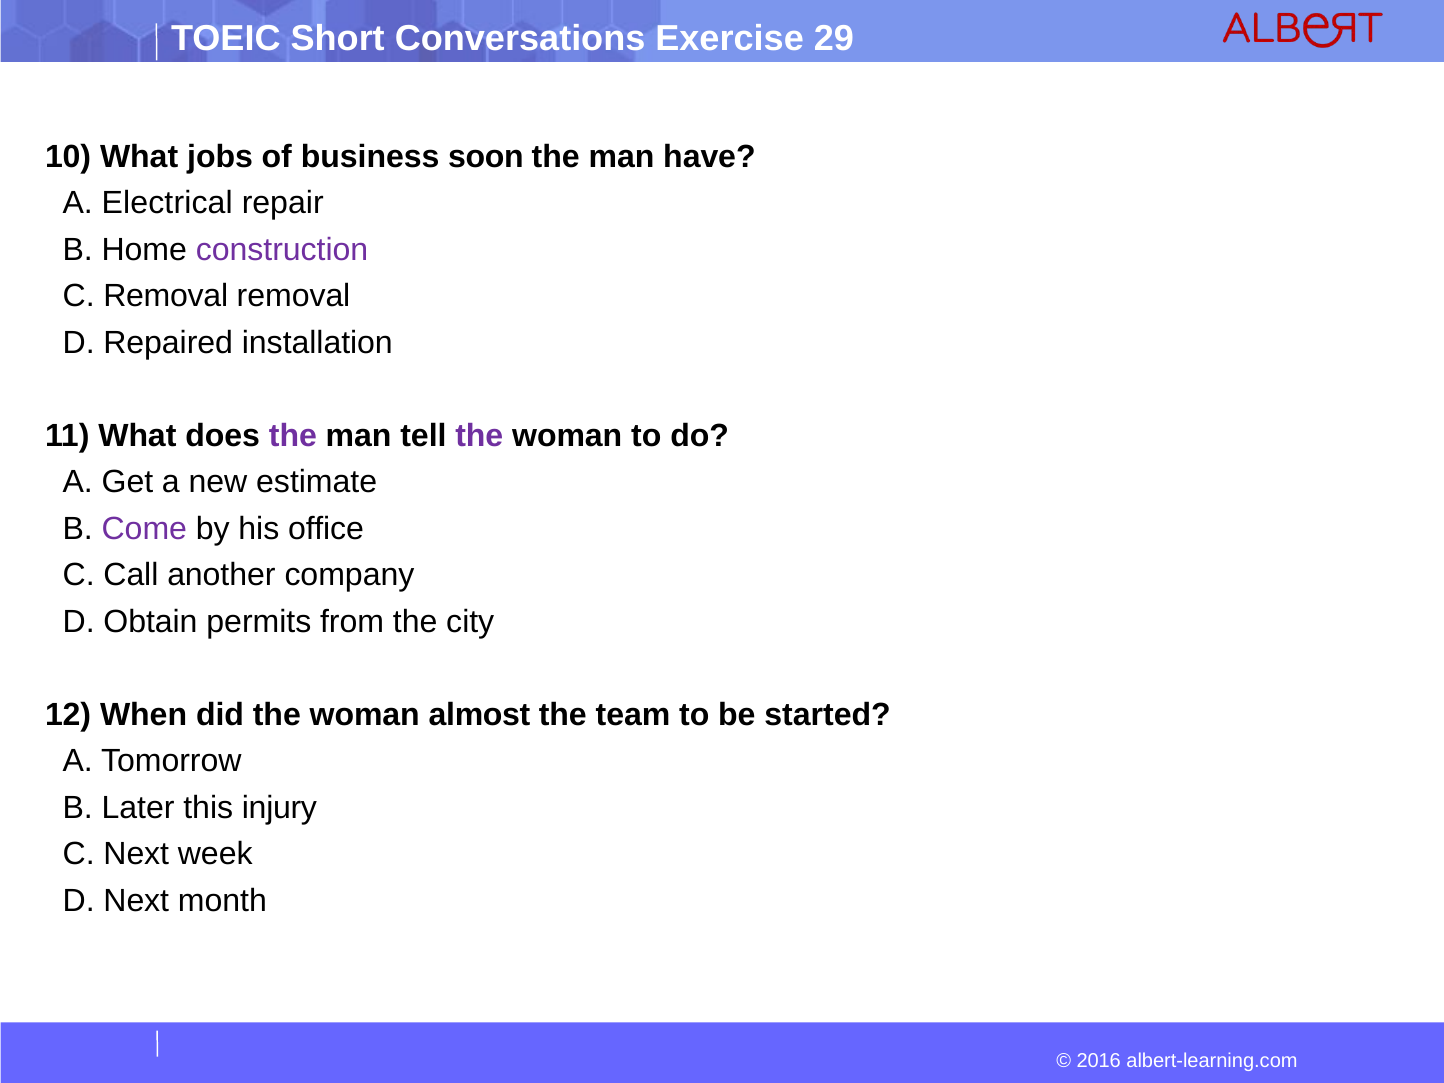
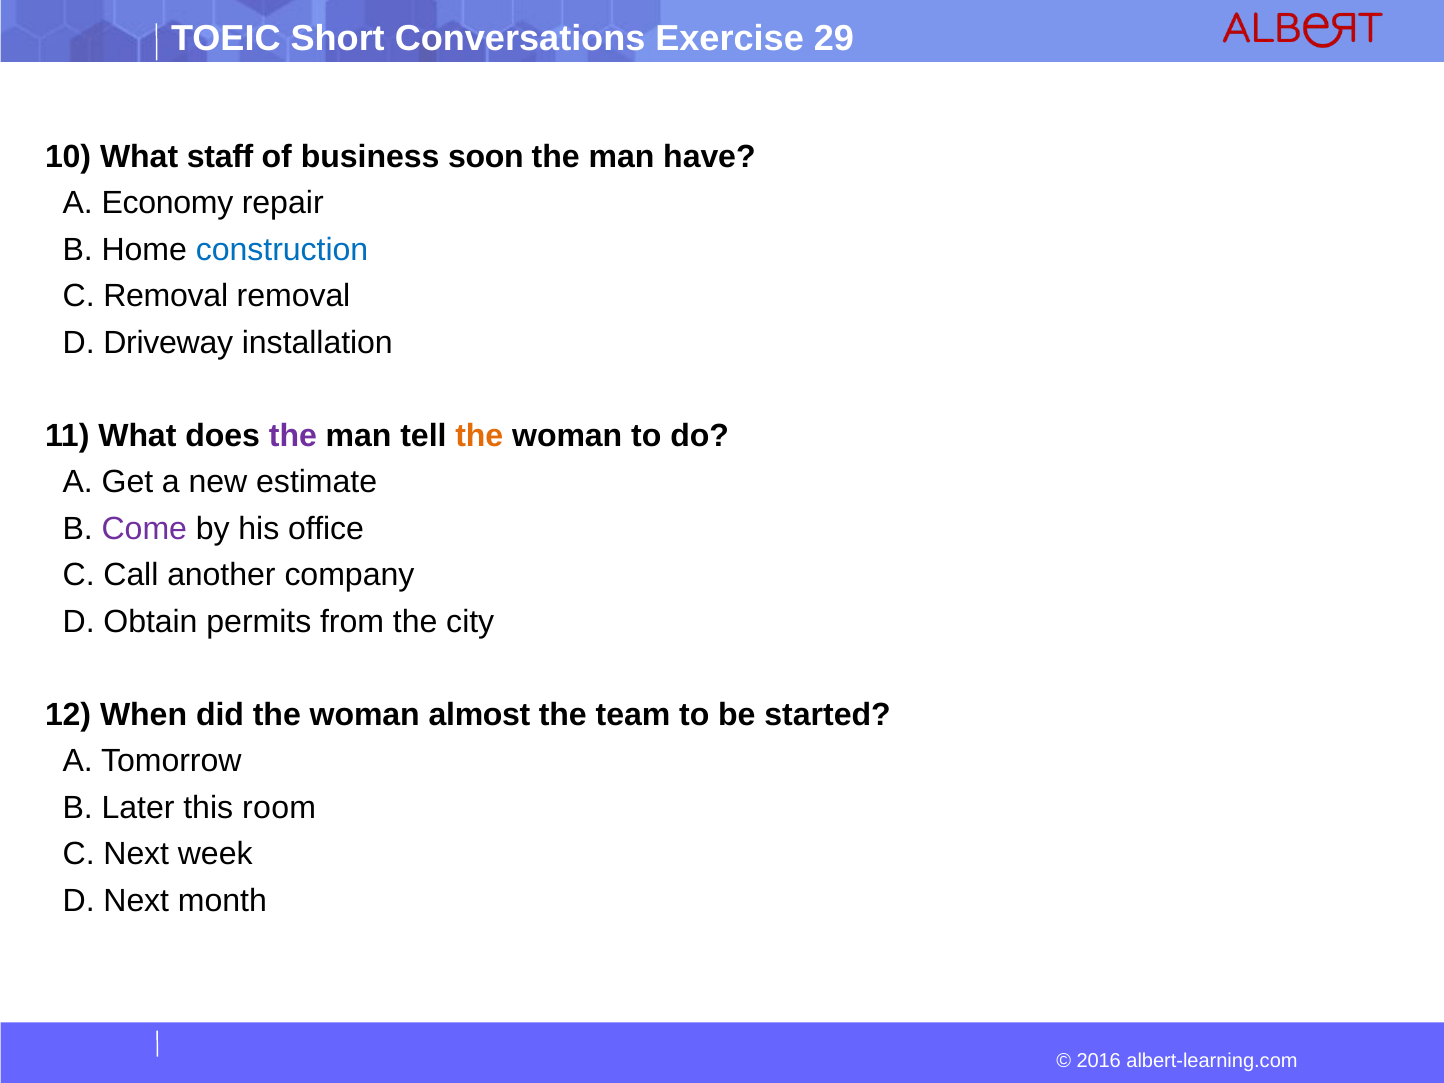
jobs: jobs -> staff (220, 157)
Electrical: Electrical -> Economy (167, 203)
construction colour: purple -> blue (282, 250)
Repaired: Repaired -> Driveway (168, 343)
the colour: purple -> orange (479, 436)
injury: injury -> room (279, 808)
